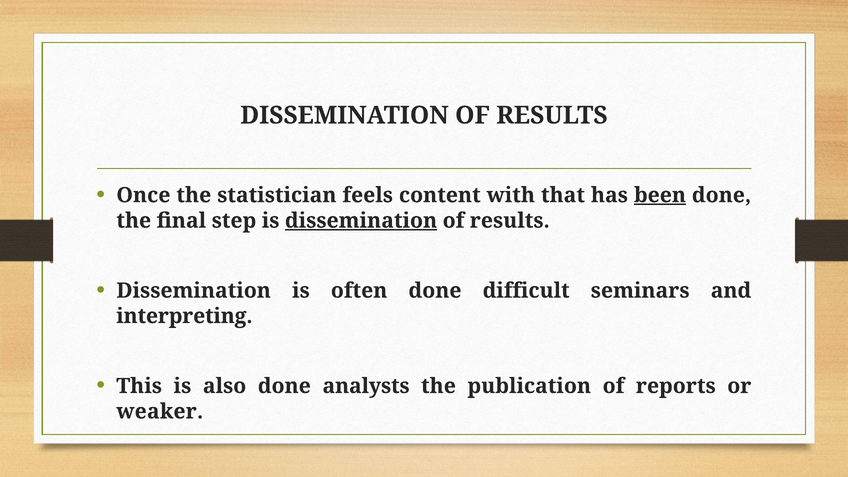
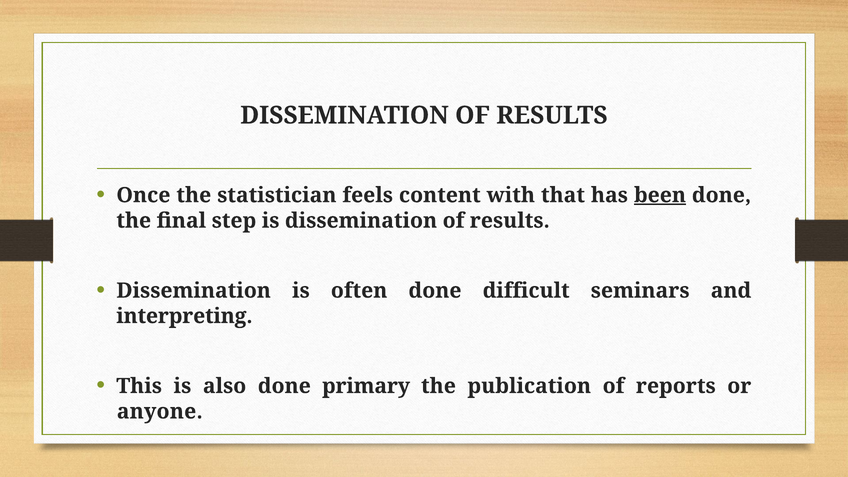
dissemination underline: present -> none (361, 221)
analysts: analysts -> primary (366, 386)
weaker: weaker -> anyone (160, 411)
